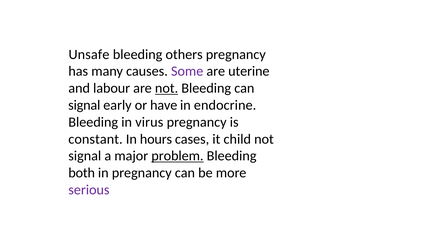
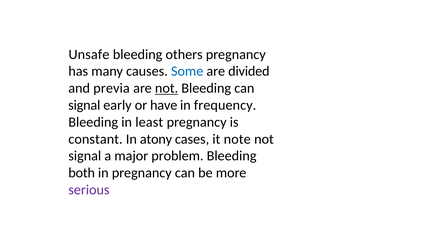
Some colour: purple -> blue (187, 71)
uterine: uterine -> divided (249, 71)
labour: labour -> previa (112, 88)
endocrine: endocrine -> frequency (225, 105)
virus: virus -> least (149, 122)
hours: hours -> atony (156, 139)
child: child -> note (237, 139)
problem underline: present -> none (177, 156)
